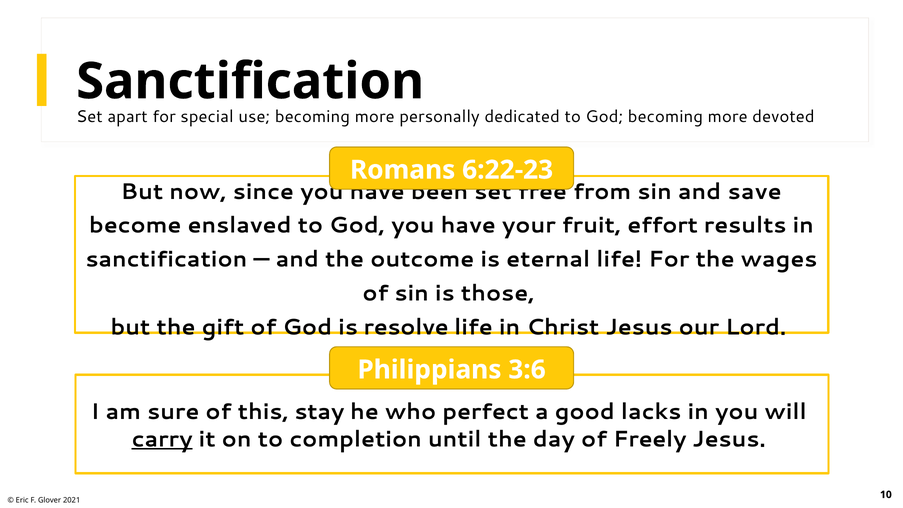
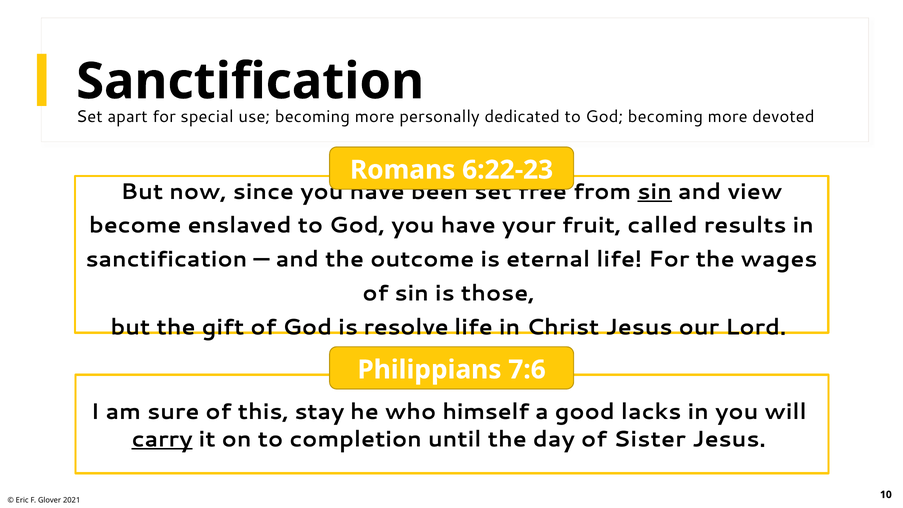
sin underline: none -> present (655, 192)
save: save -> view (755, 192)
effort: effort -> called (662, 225)
3:6: 3:6 -> 7:6 (527, 370)
perfect: perfect -> himself (486, 412)
Freely: Freely -> Sister (650, 439)
